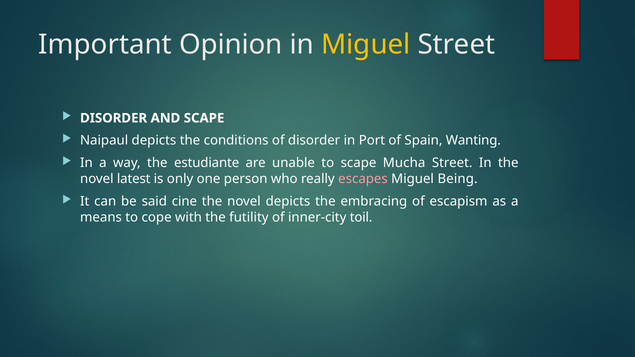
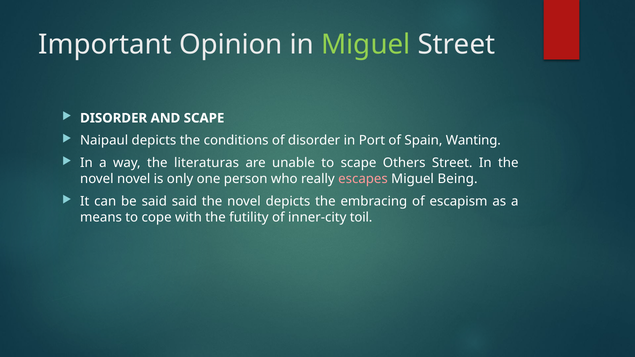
Miguel colour: yellow -> light green (366, 45)
estudiante: estudiante -> literaturas (207, 163)
Mucha: Mucha -> Others (404, 163)
novel latest: latest -> novel (134, 179)
said cine: cine -> said (184, 202)
